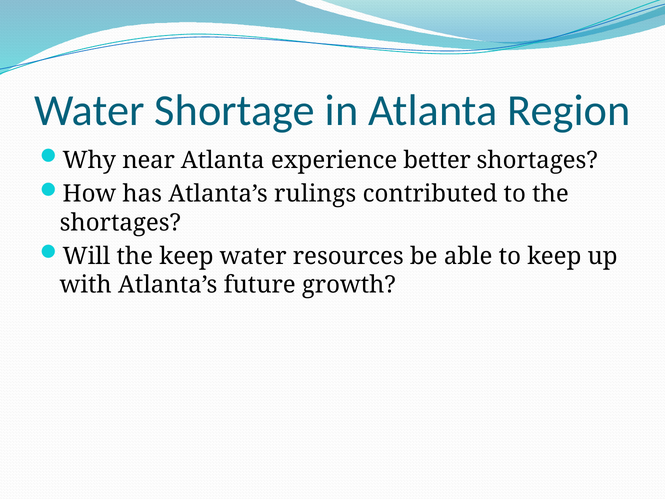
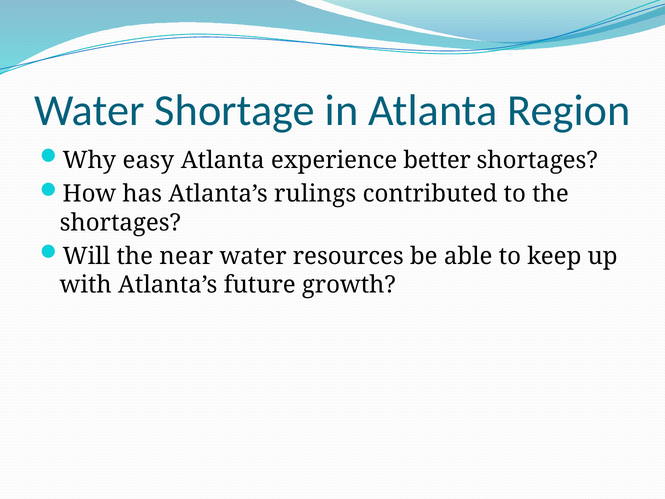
near: near -> easy (148, 160)
the keep: keep -> near (186, 256)
